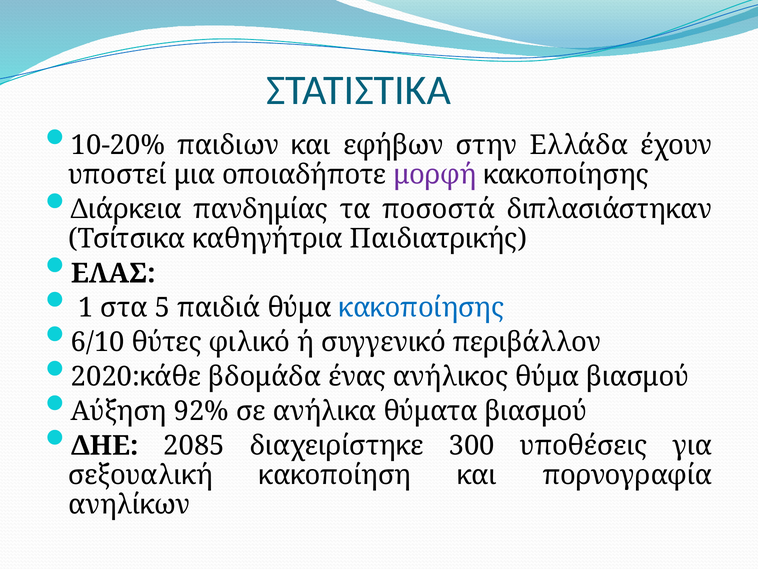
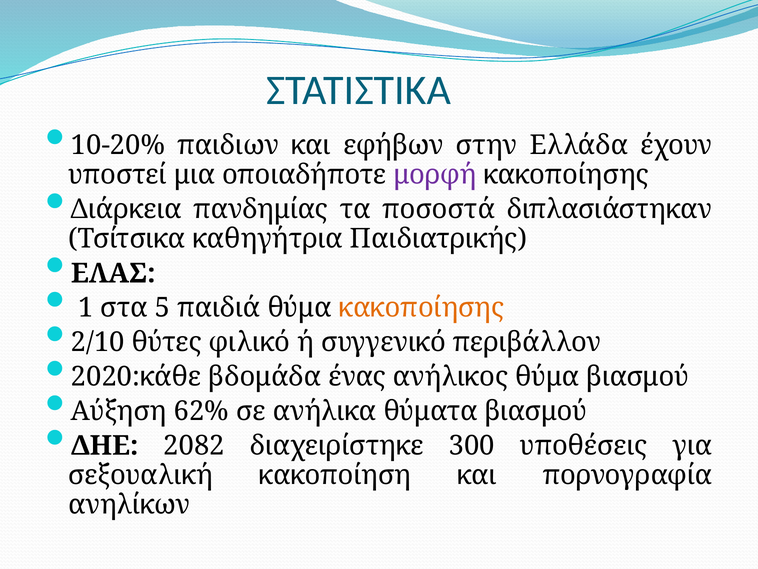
κακοποίησης colour: blue -> orange (421, 308)
6/10: 6/10 -> 2/10 (98, 342)
92%: 92% -> 62% (201, 411)
2085: 2085 -> 2082 (194, 445)
